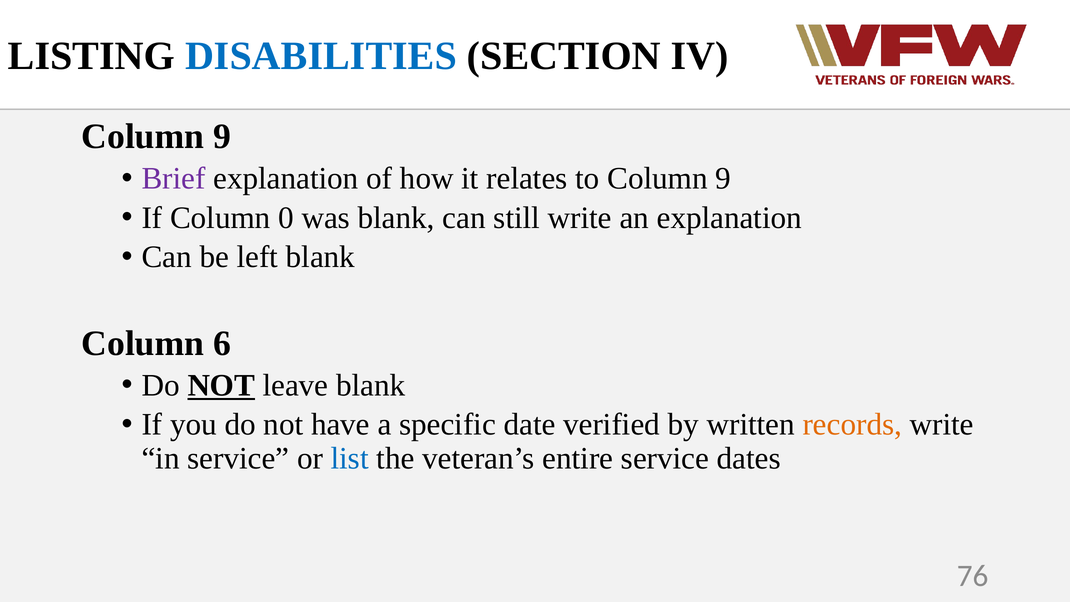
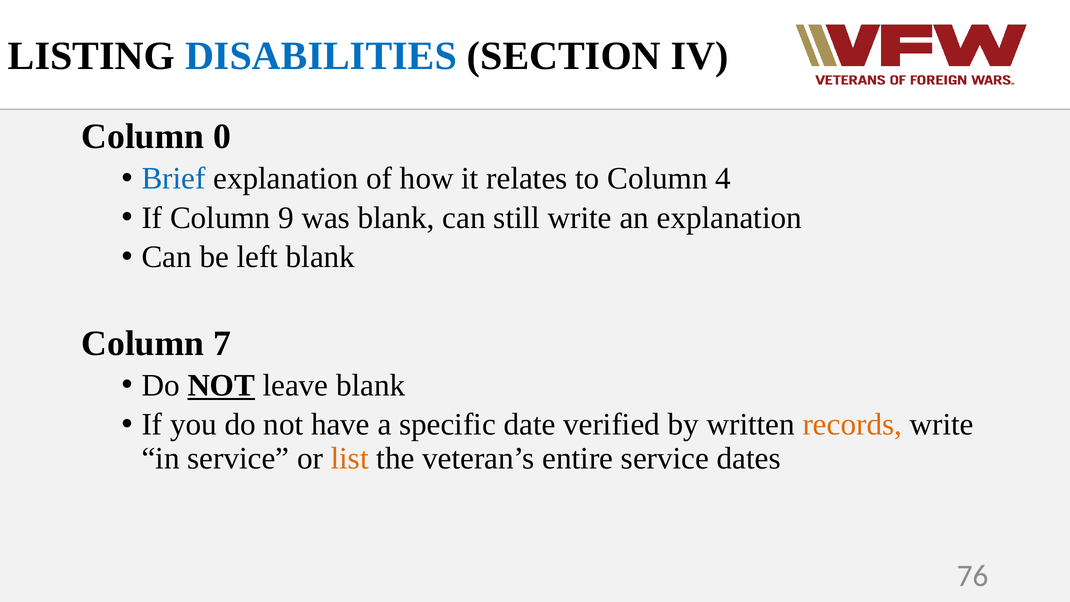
9: 9 -> 0 (222, 137)
Brief colour: purple -> blue (174, 178)
to Column 9: 9 -> 4 (723, 178)
0: 0 -> 9 (286, 218)
6: 6 -> 7 (222, 343)
list colour: blue -> orange (350, 458)
